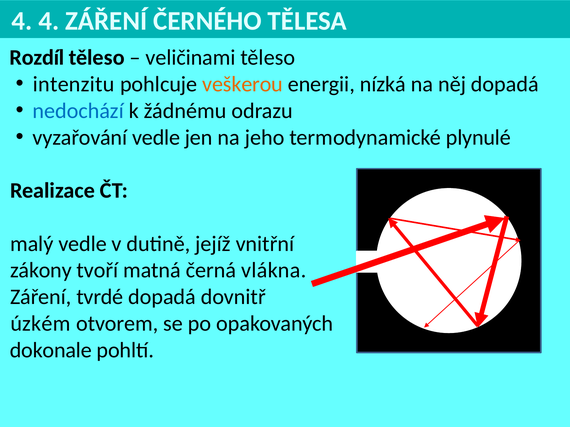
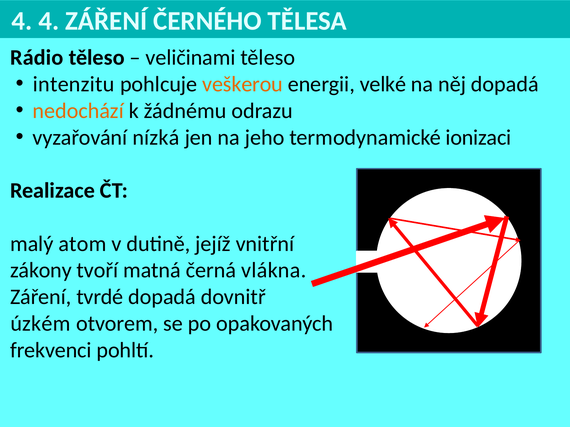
Rozdíl: Rozdíl -> Rádio (37, 58)
nízká: nízká -> velké (383, 84)
nedochází colour: blue -> orange (78, 111)
vyzařování vedle: vedle -> nízká (156, 138)
plynulé: plynulé -> ionizaci (478, 138)
malý vedle: vedle -> atom (82, 244)
dokonale: dokonale -> frekvenci (51, 350)
